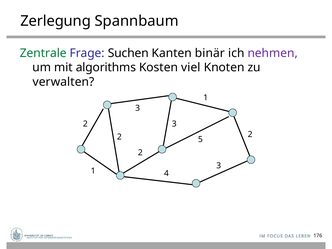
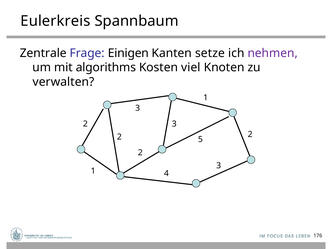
Zerlegung: Zerlegung -> Eulerkreis (55, 21)
Zentrale colour: green -> black (43, 53)
Suchen: Suchen -> Einigen (128, 53)
binär: binär -> setze (210, 53)
